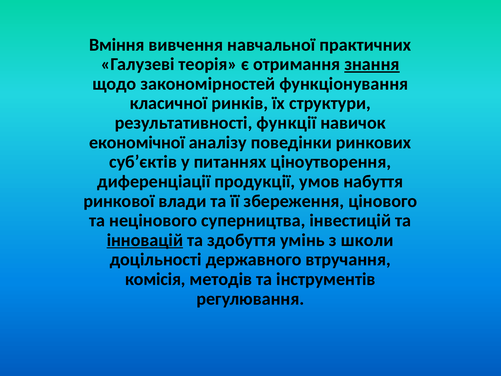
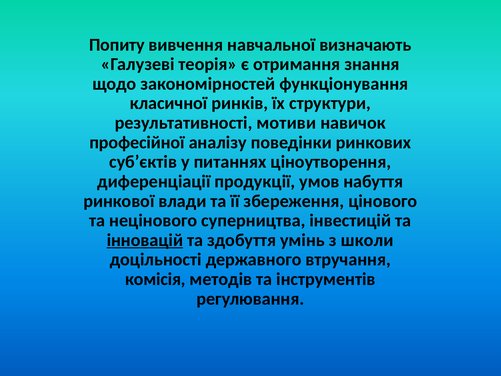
Вміння: Вміння -> Попиту (117, 45)
практичних: практичних -> визначають (365, 45)
знання underline: present -> none (372, 64)
функції: функції -> мотиви (286, 123)
економічної: економічної -> професійної (137, 142)
